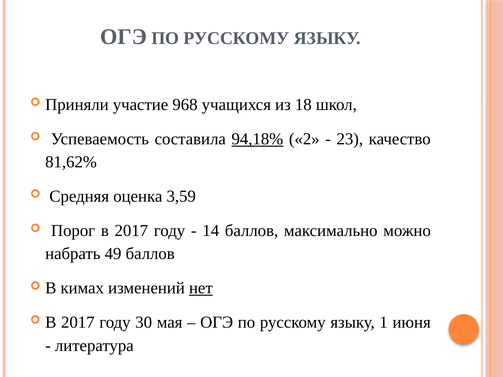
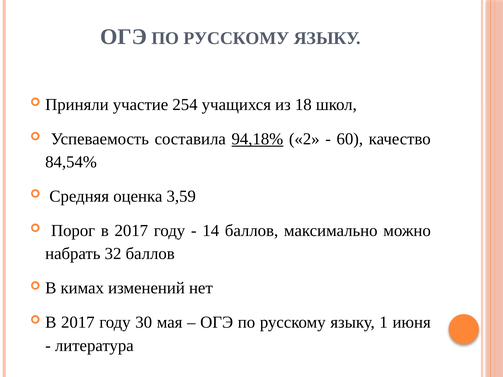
968: 968 -> 254 (185, 105)
23: 23 -> 60 (350, 139)
81,62%: 81,62% -> 84,54% (71, 162)
49: 49 -> 32 (113, 254)
нет underline: present -> none (201, 288)
